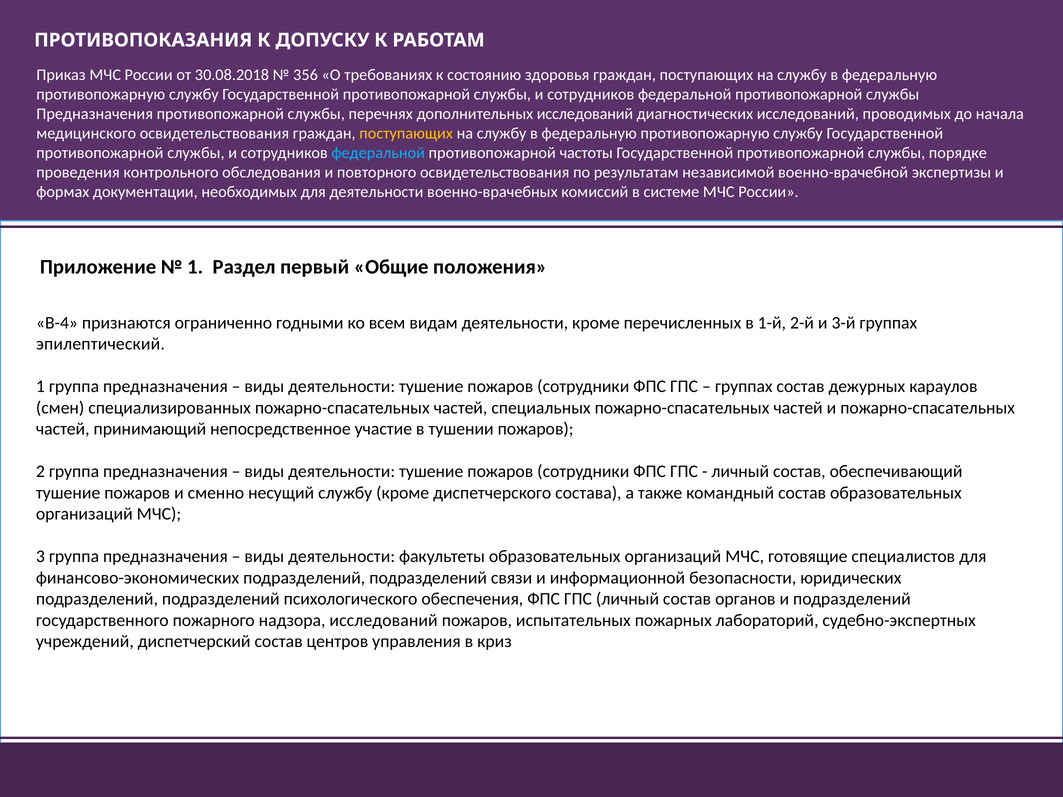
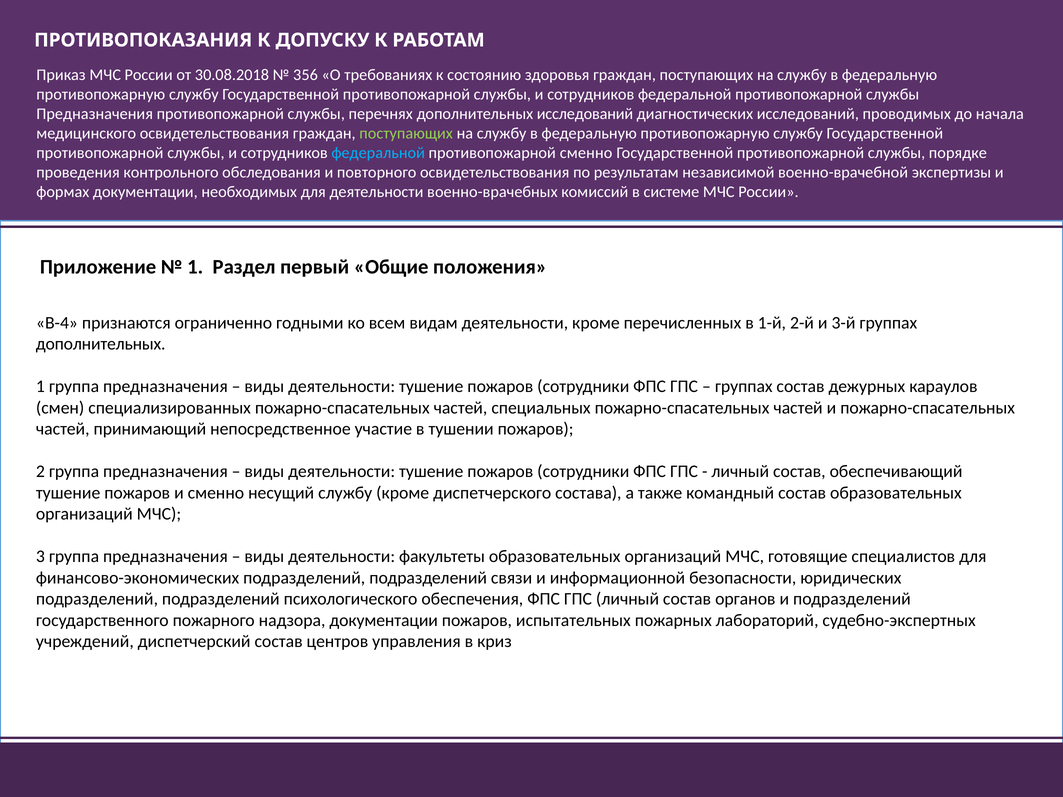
поступающих colour: yellow -> light green (406, 133)
противопожарной частоты: частоты -> сменно (586, 153)
эпилептический: эпилептический -> дополнительных (101, 344)
надзора исследований: исследований -> документации (384, 620)
